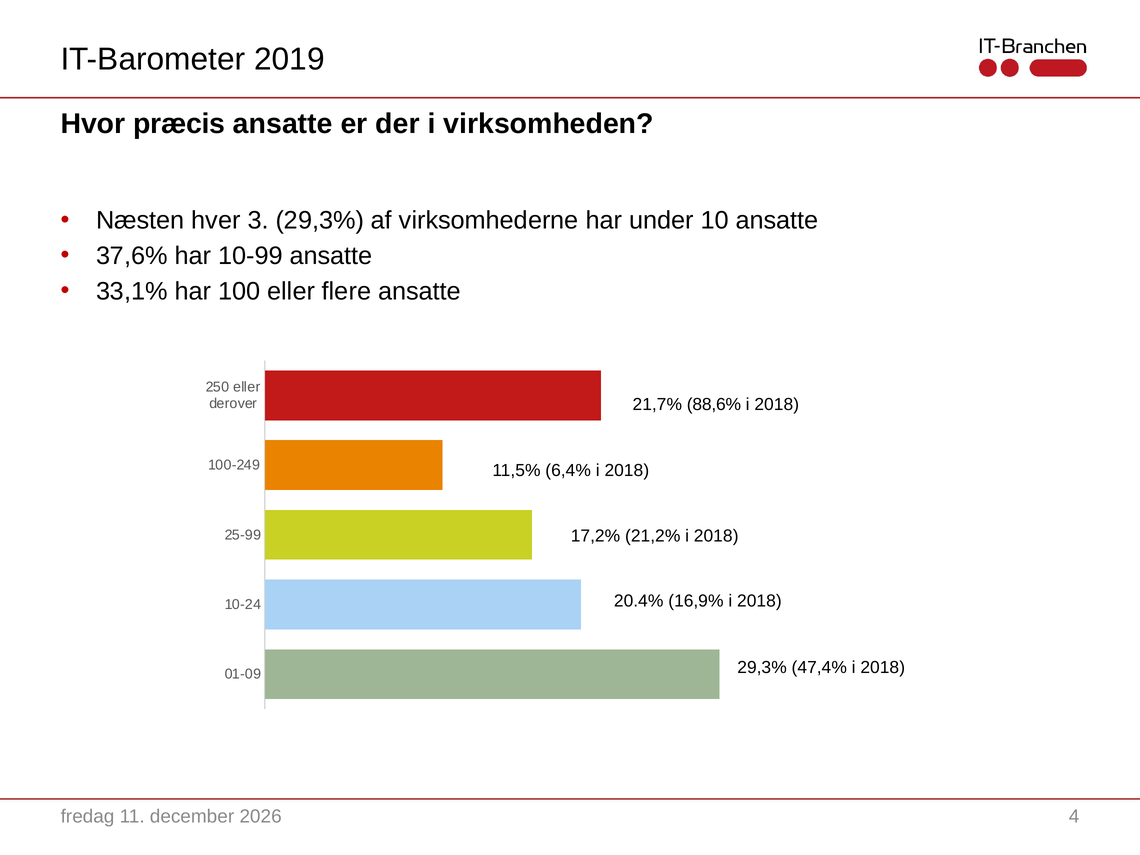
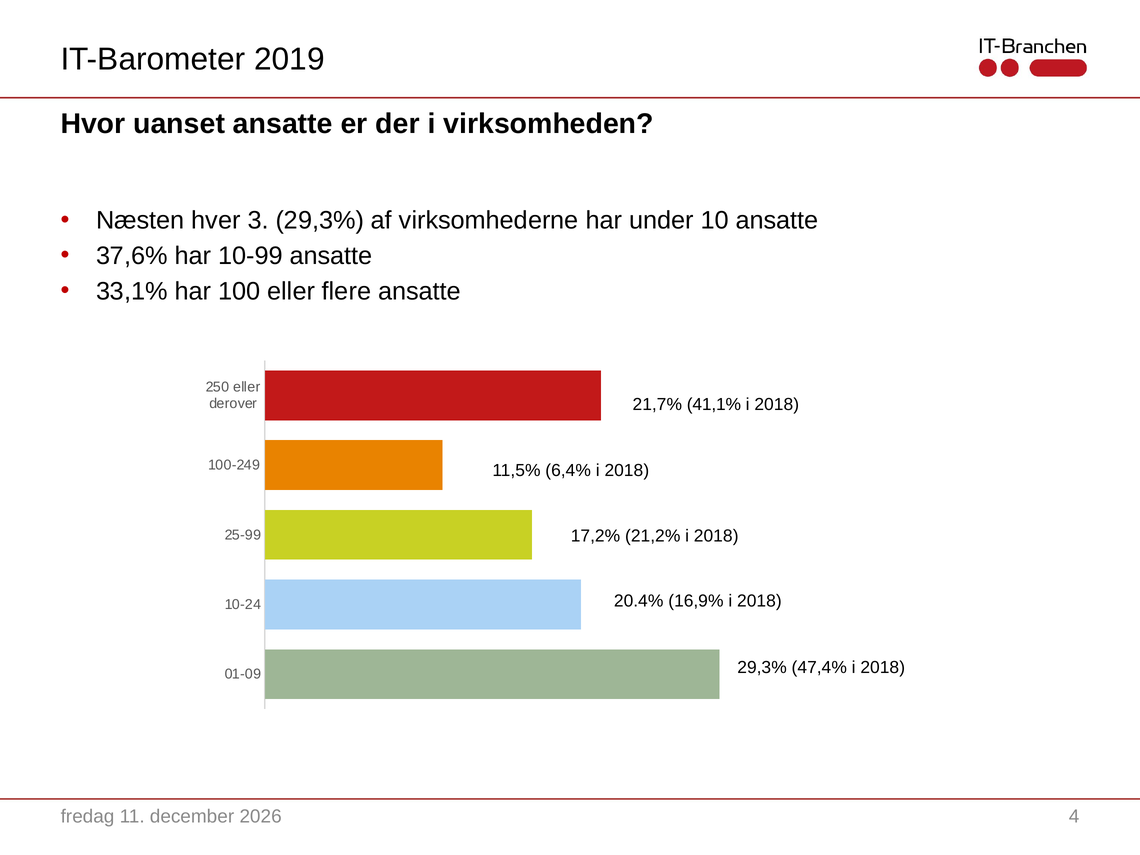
præcis: præcis -> uanset (179, 124)
88,6%: 88,6% -> 41,1% (714, 405)
